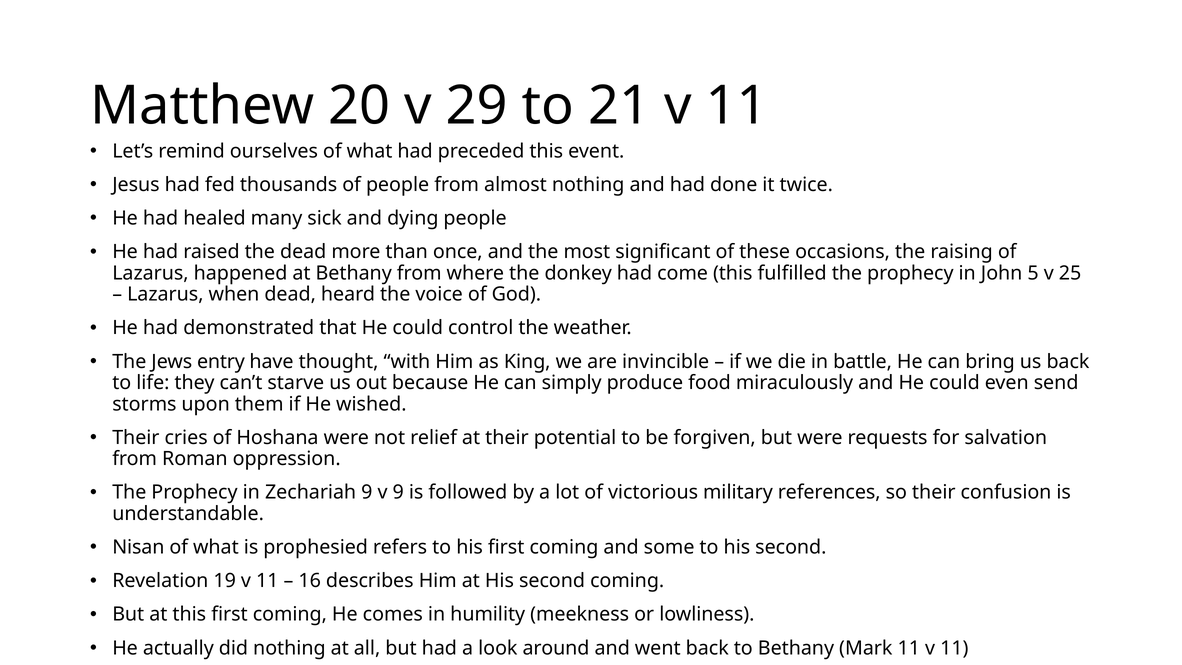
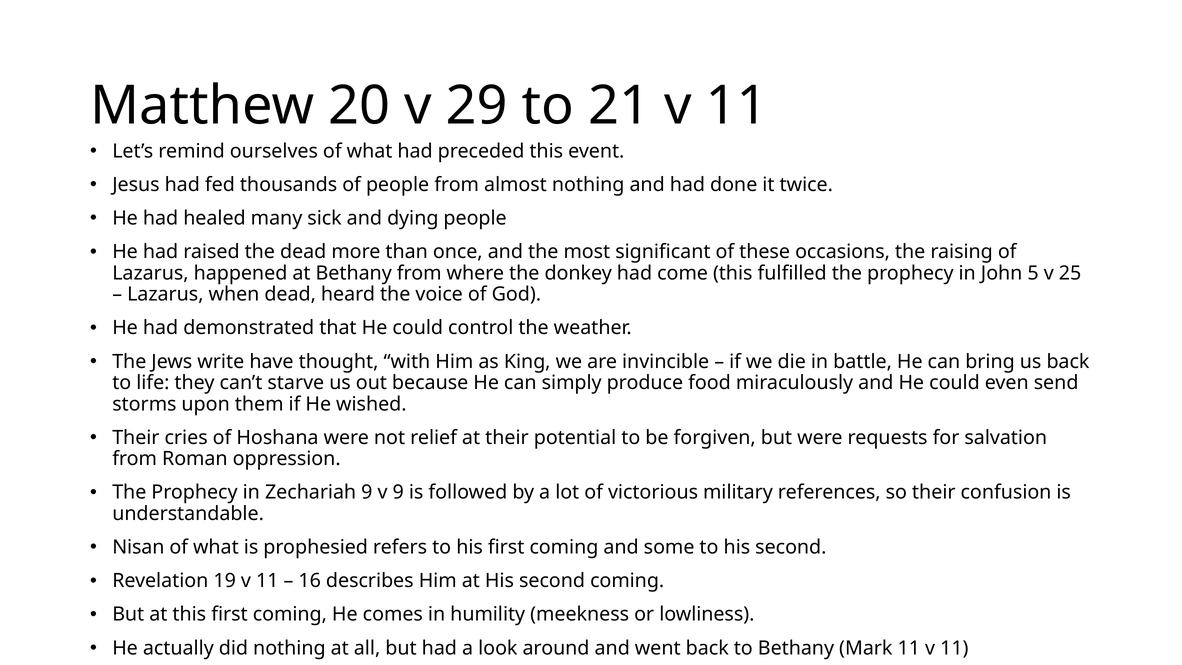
entry: entry -> write (221, 361)
